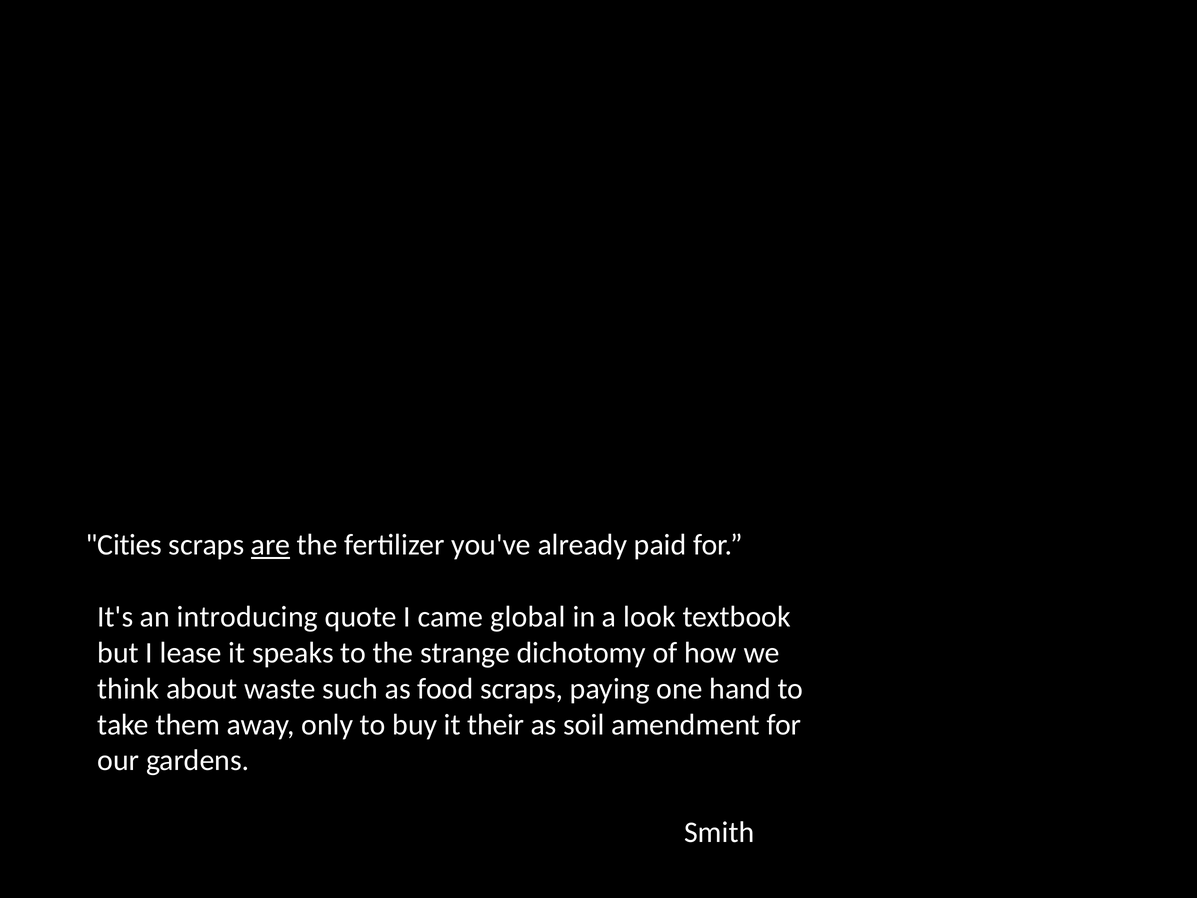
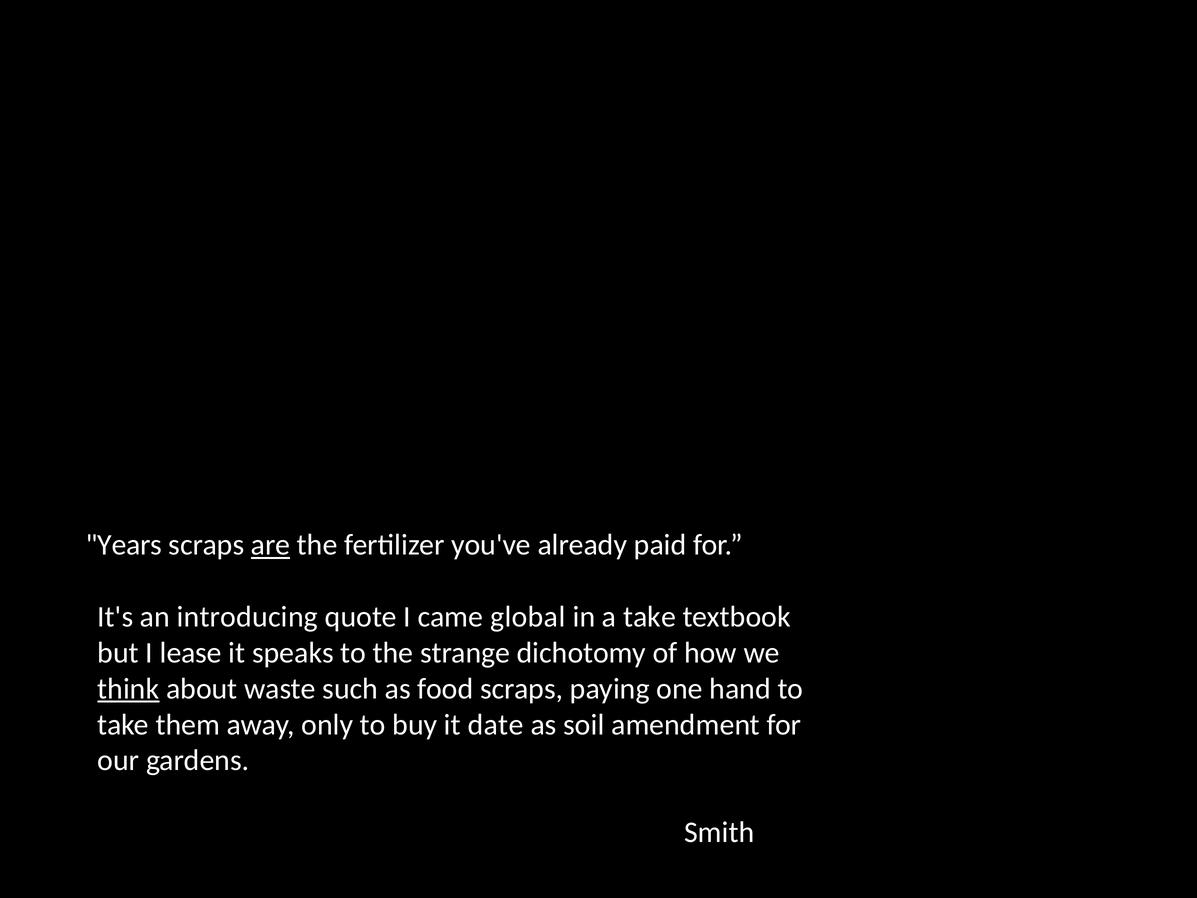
Cities: Cities -> Years (124, 545)
a look: look -> take (649, 617)
think underline: none -> present (128, 689)
their: their -> date (496, 724)
